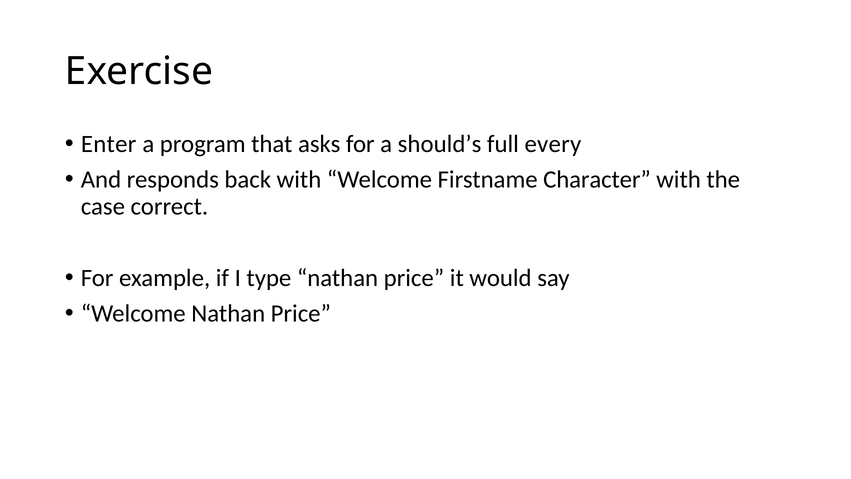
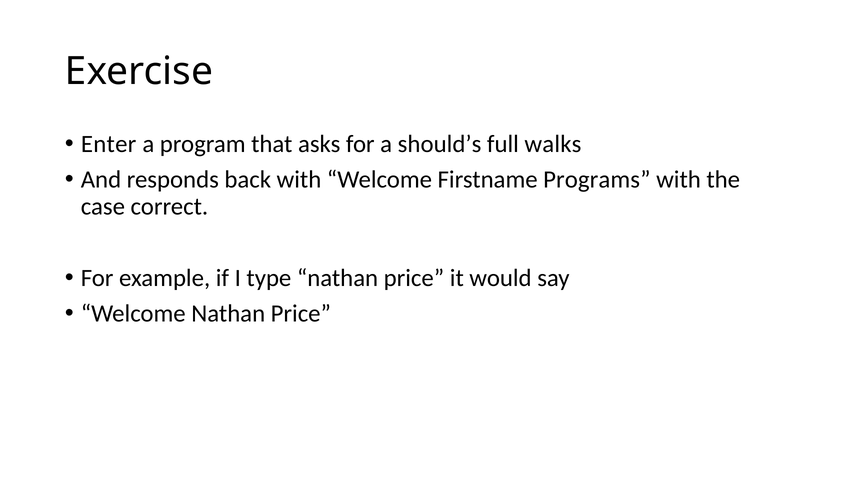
every: every -> walks (553, 144)
Character: Character -> Programs (597, 180)
